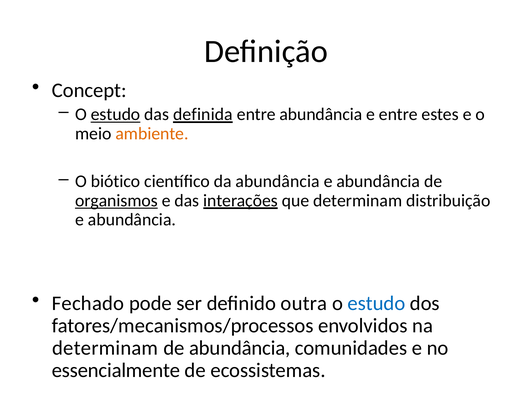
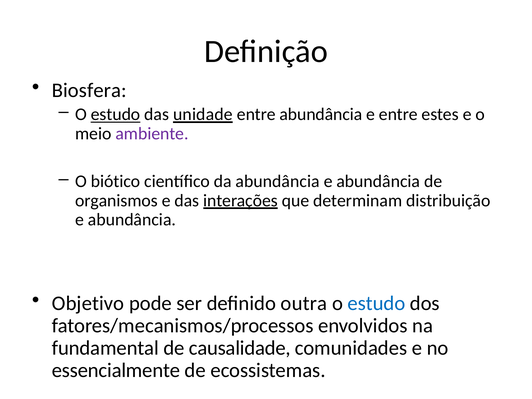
Concept: Concept -> Biosfera (89, 90)
definida: definida -> unidade (203, 114)
ambiente colour: orange -> purple (152, 134)
organismos underline: present -> none (116, 201)
Fechado: Fechado -> Objetivo (88, 303)
determinam: determinam -> fundamental (105, 348)
de abundância: abundância -> causalidade (240, 348)
